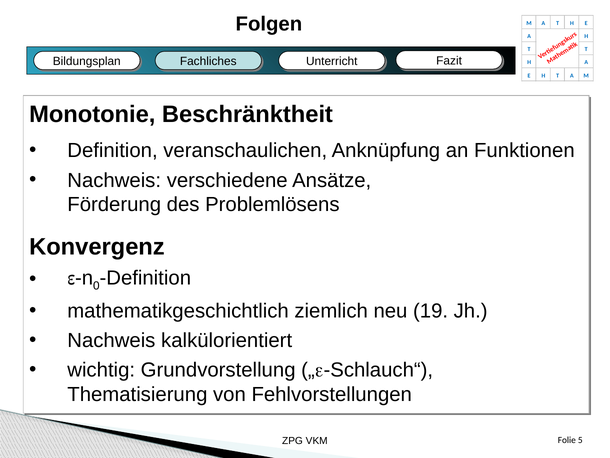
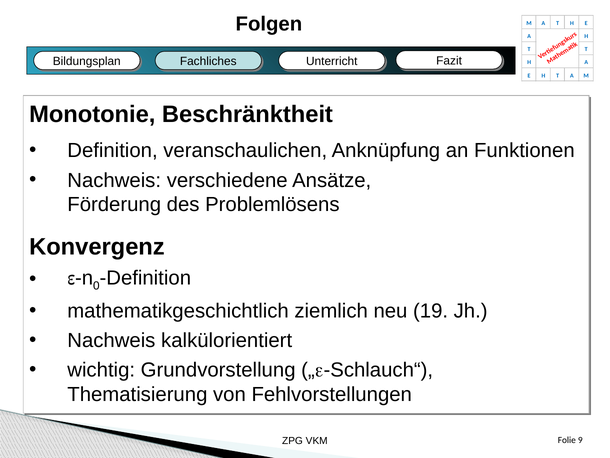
5: 5 -> 9 (580, 440)
